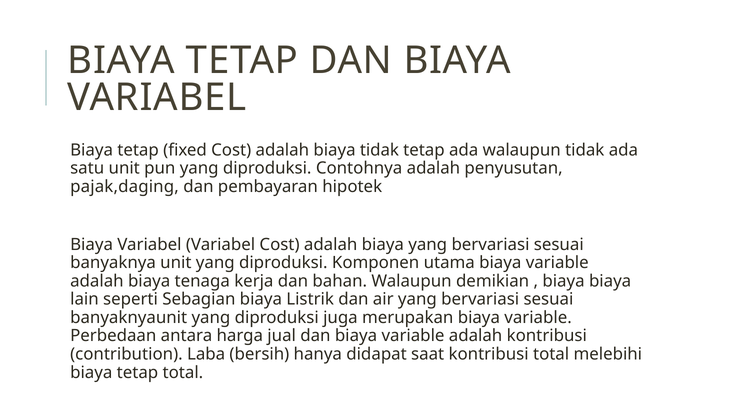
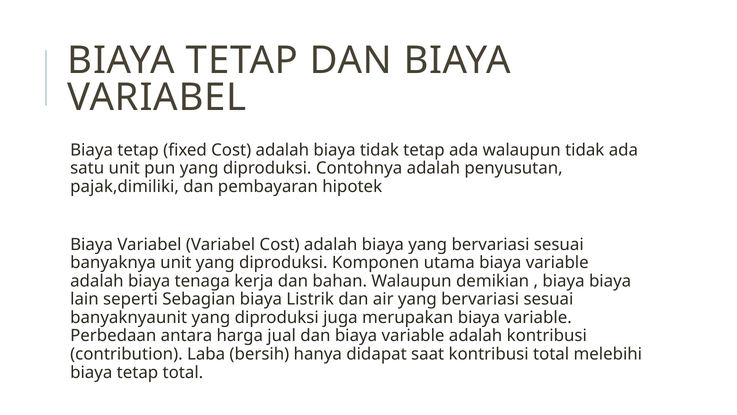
pajak,daging: pajak,daging -> pajak,dimiliki (125, 186)
